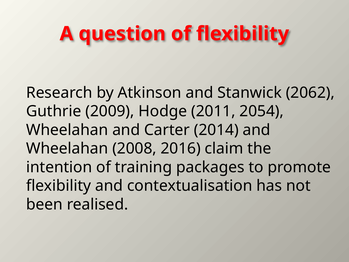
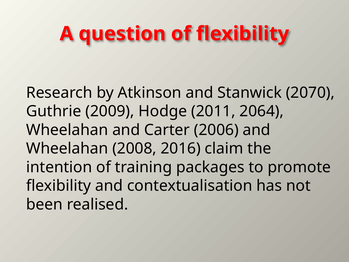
2062: 2062 -> 2070 (310, 93)
2054: 2054 -> 2064 (262, 111)
2014: 2014 -> 2006 (216, 130)
